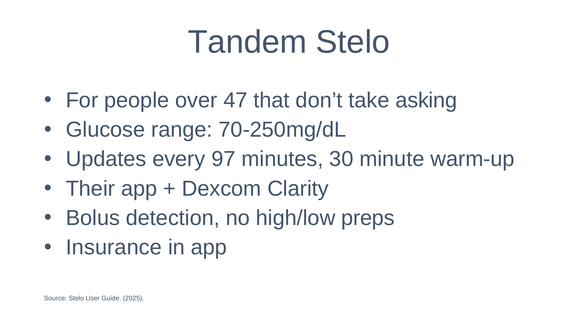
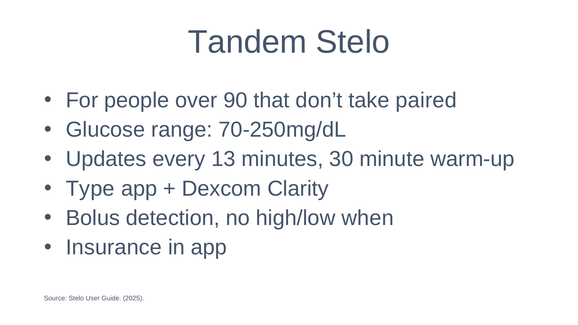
47: 47 -> 90 (235, 100)
asking: asking -> paired (426, 100)
97: 97 -> 13 (223, 159)
Their: Their -> Type (90, 189)
preps: preps -> when (368, 218)
